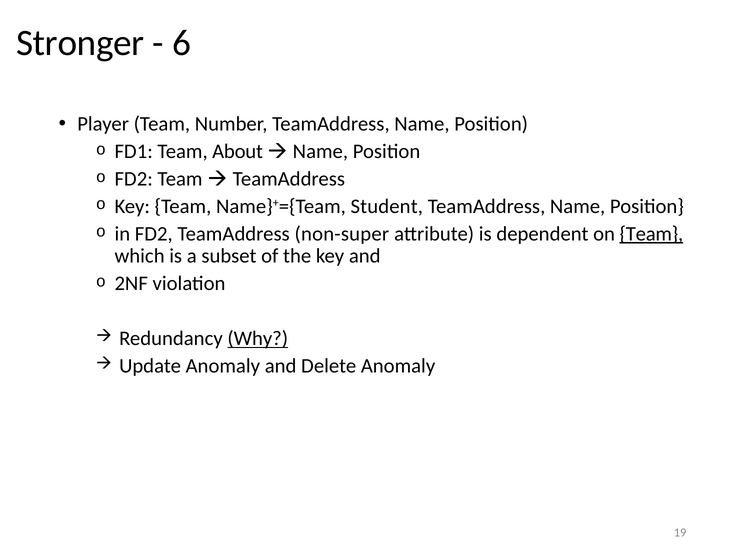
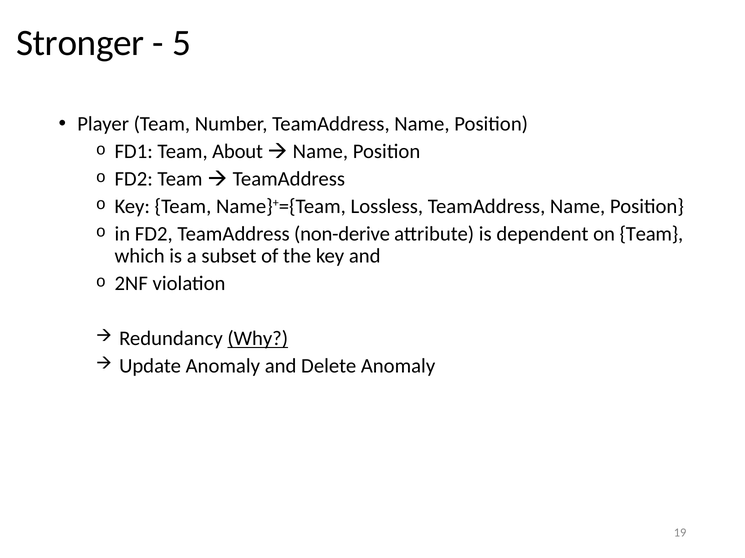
6: 6 -> 5 (182, 43)
Student: Student -> Lossless (387, 207)
non-super: non-super -> non-derive (342, 234)
Team underline: present -> none (651, 234)
